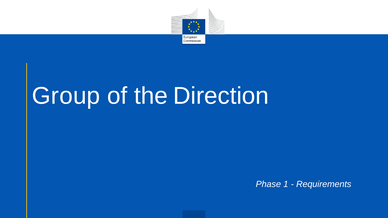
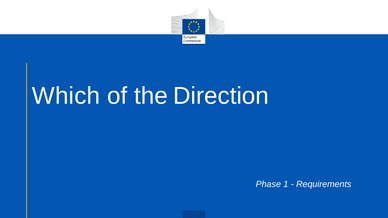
Group: Group -> Which (66, 96)
